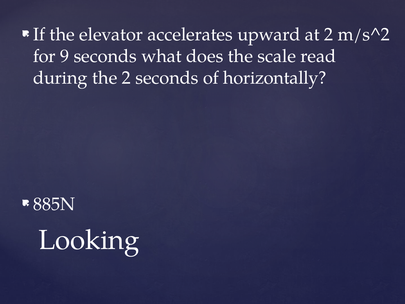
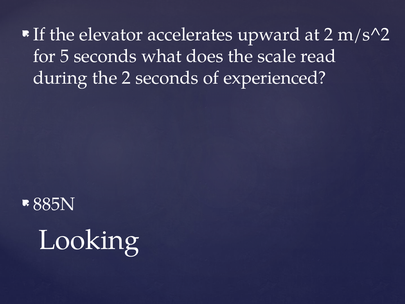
9: 9 -> 5 (65, 56)
horizontally: horizontally -> experienced (275, 78)
